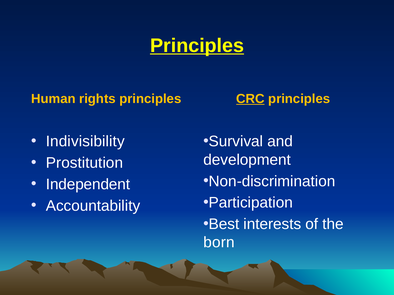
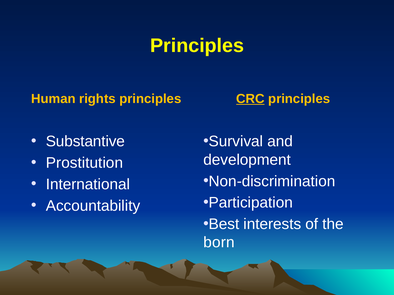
Principles underline: present -> none (197, 46)
Indivisibility: Indivisibility -> Substantive (85, 142)
Independent: Independent -> International (88, 185)
